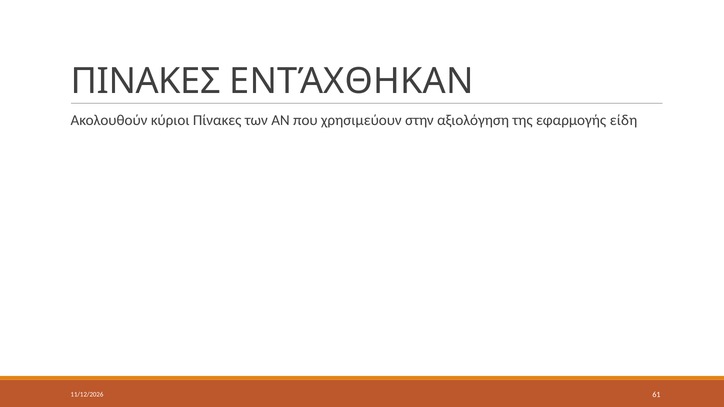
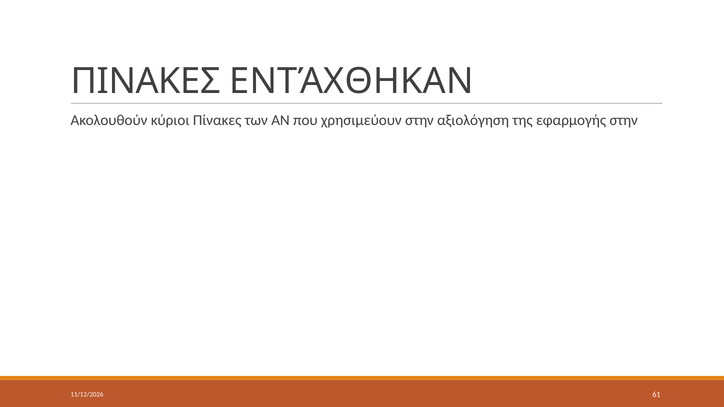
εφαρμογής είδη: είδη -> στην (624, 120)
